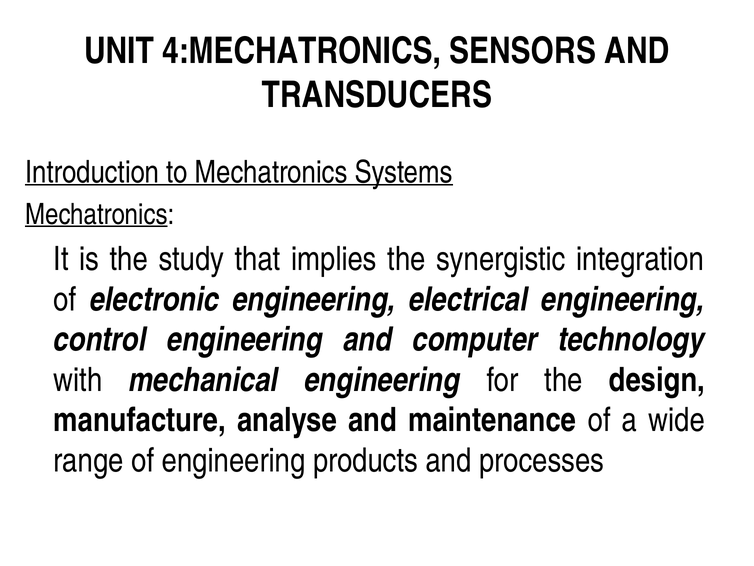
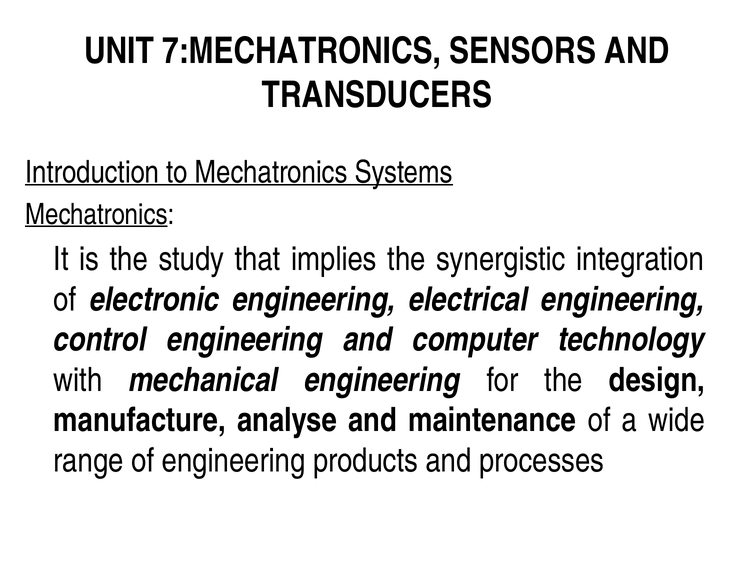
4:MECHATRONICS: 4:MECHATRONICS -> 7:MECHATRONICS (302, 51)
